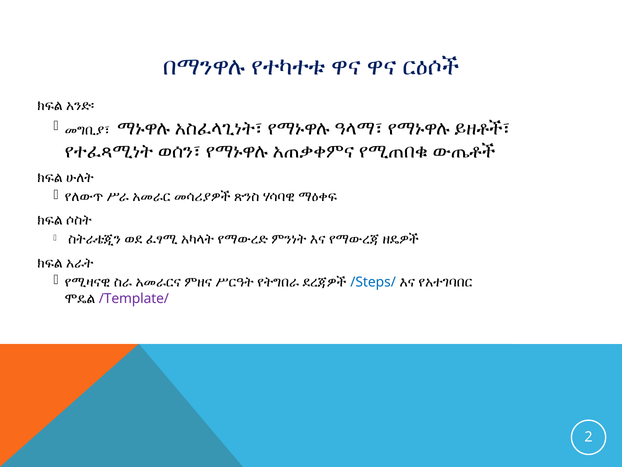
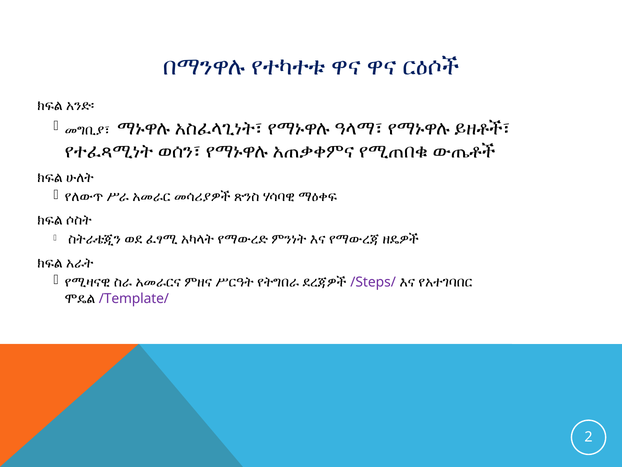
/Steps/ colour: blue -> purple (373, 282)
